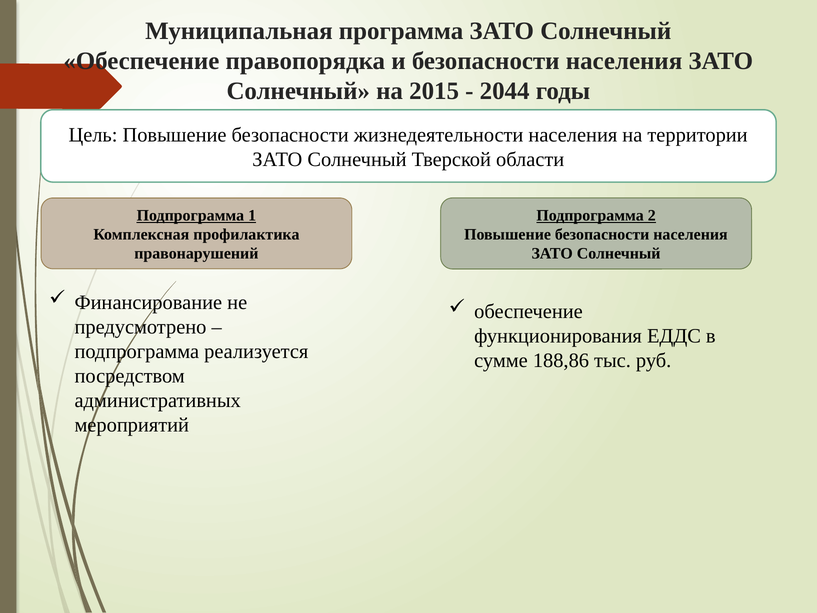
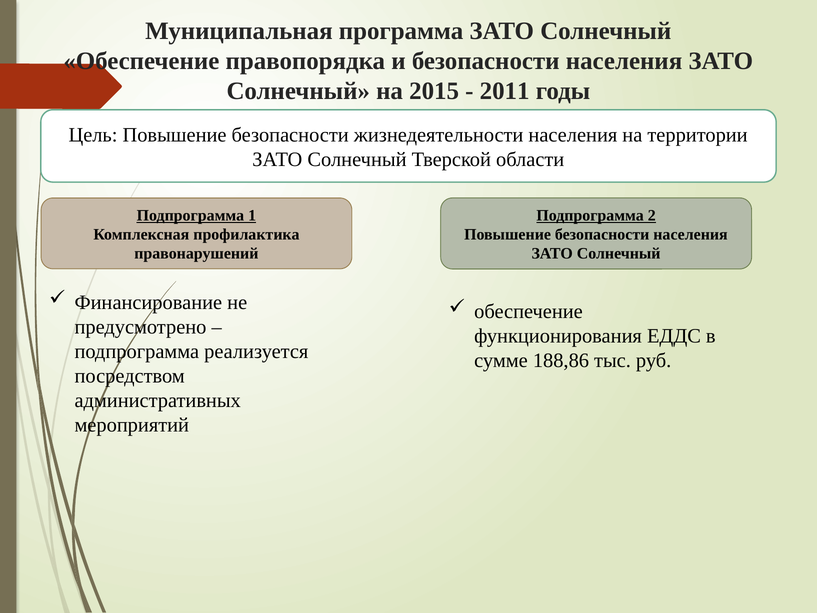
2044: 2044 -> 2011 (505, 91)
